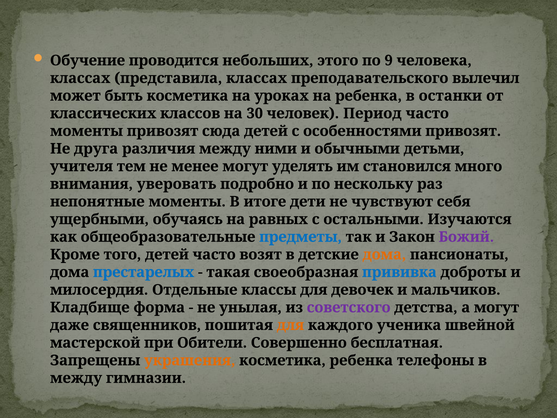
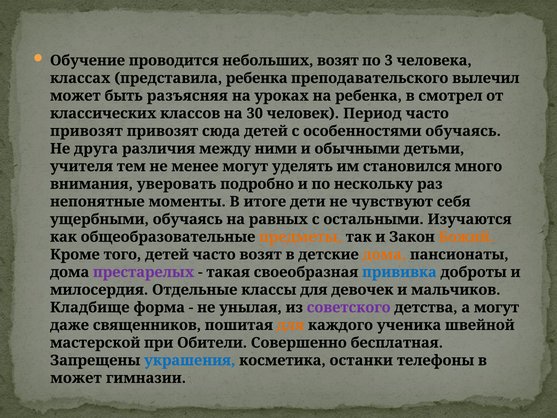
небольших этого: этого -> возят (338, 60)
9: 9 -> 3 (389, 60)
представила классах: классах -> ребенка (257, 78)
быть косметика: косметика -> разъясняя (187, 96)
останки: останки -> смотрел (450, 96)
моменты: моменты -> привозят (86, 131)
особенностями привозят: привозят -> обучаясь (463, 131)
предметы colour: blue -> orange (301, 237)
Божий colour: purple -> orange (466, 237)
престарелых colour: blue -> purple (144, 272)
украшения colour: orange -> blue (190, 360)
косметика ребенка: ребенка -> останки (361, 360)
между: между -> может (76, 378)
